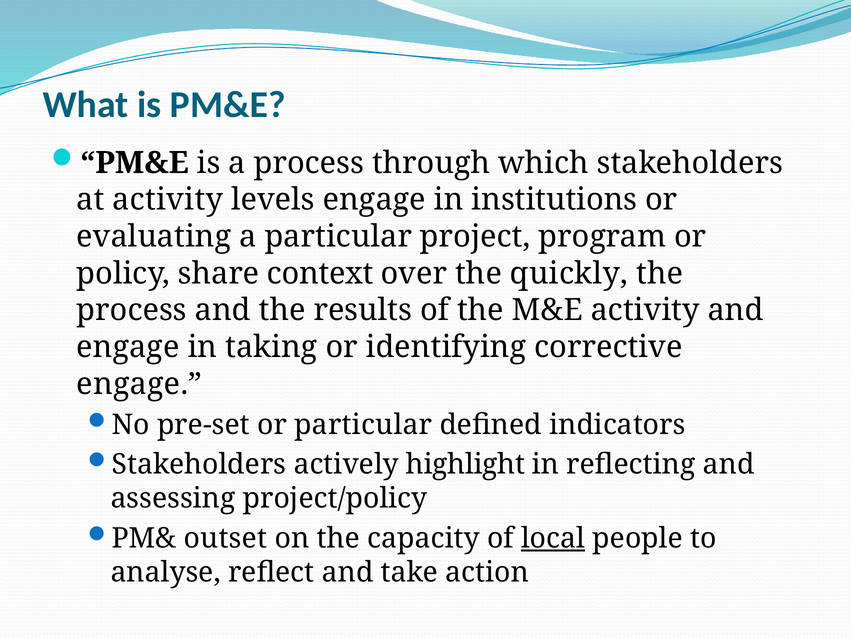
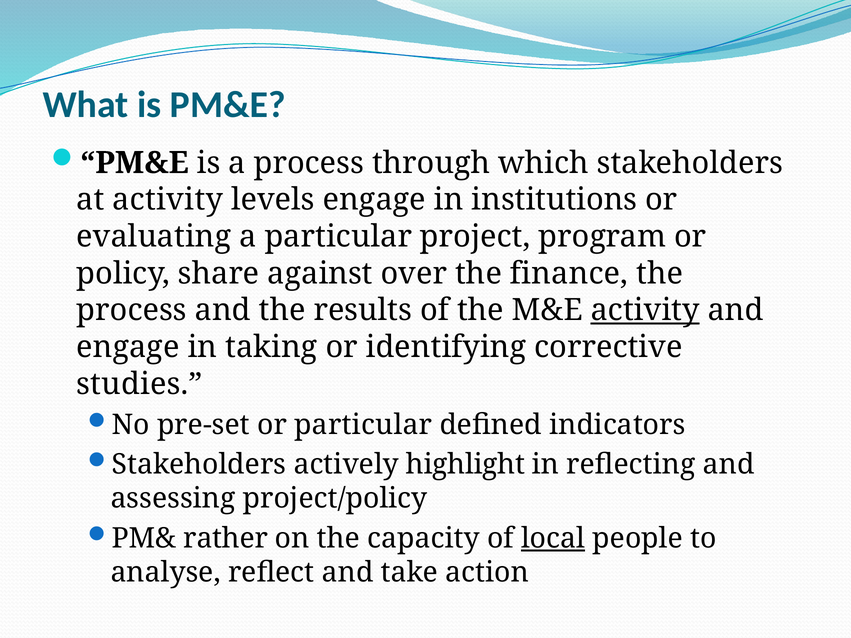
context: context -> against (320, 274)
quickly: quickly -> finance (569, 274)
activity underline: none -> present (645, 310)
engage: engage -> studies (139, 384)
outset: outset -> rather (226, 538)
